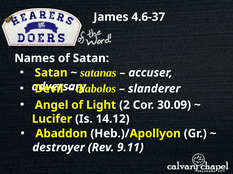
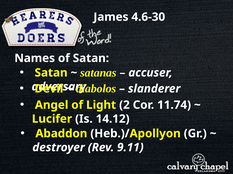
4.6-37: 4.6-37 -> 4.6-30 (148, 17)
30.09: 30.09 -> 11.74 (174, 105)
